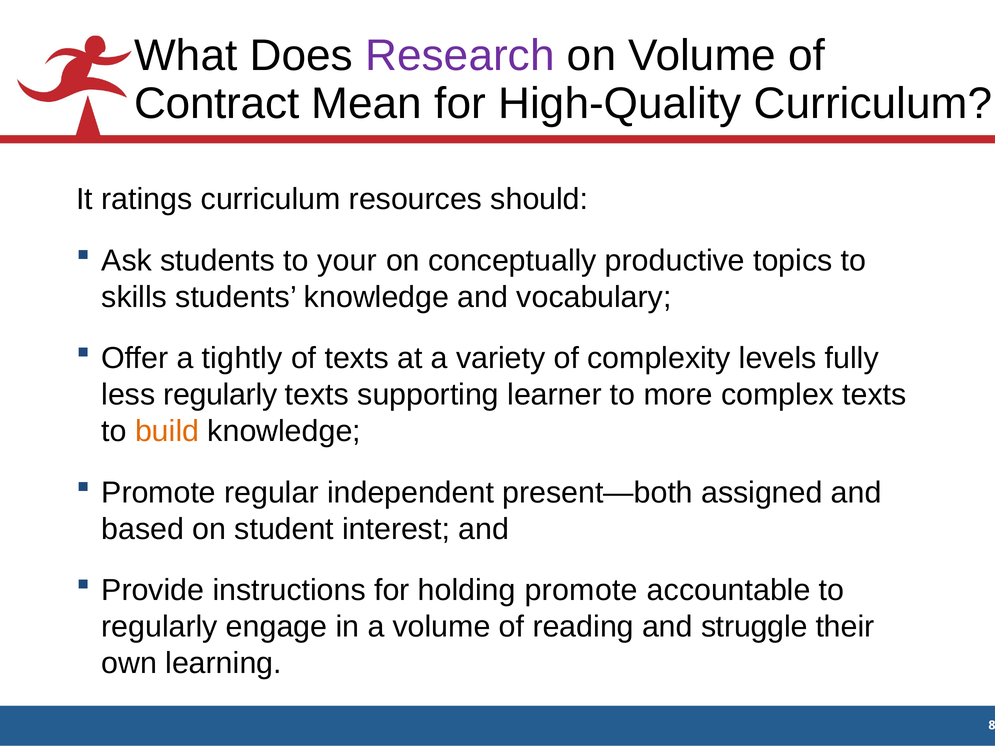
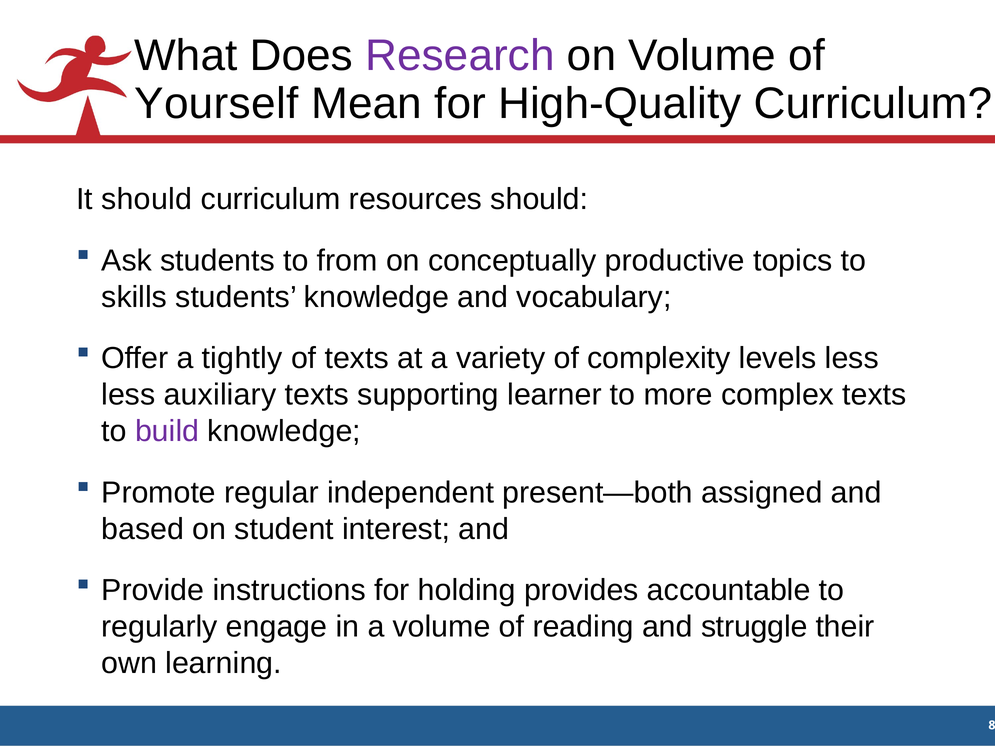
Contract: Contract -> Yourself (216, 104)
It ratings: ratings -> should (147, 199)
your: your -> from (347, 261)
levels fully: fully -> less (852, 359)
less regularly: regularly -> auxiliary (220, 395)
build colour: orange -> purple (167, 431)
holding promote: promote -> provides (581, 591)
